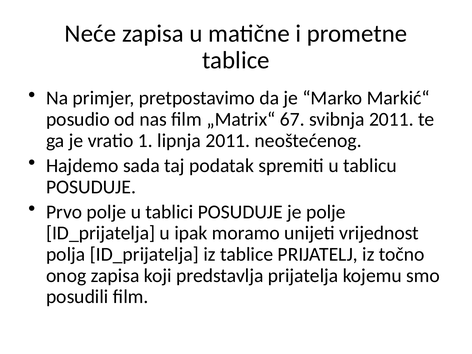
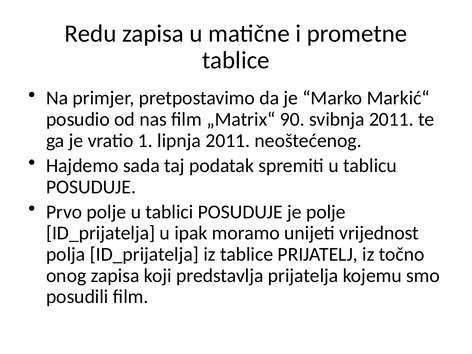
Neće: Neće -> Redu (90, 33)
67: 67 -> 90 (292, 119)
